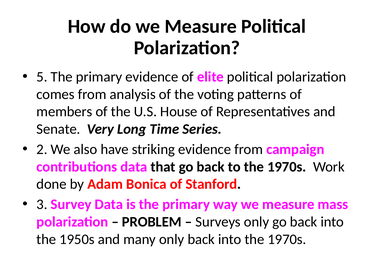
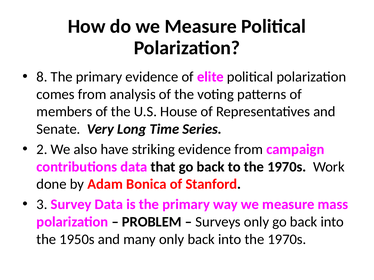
5: 5 -> 8 (42, 77)
